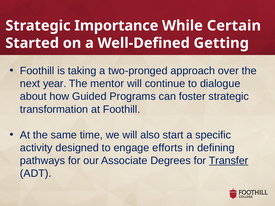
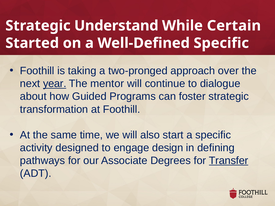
Importance: Importance -> Understand (116, 26)
Well-Defined Getting: Getting -> Specific (221, 43)
year underline: none -> present (55, 84)
efforts: efforts -> design (168, 148)
